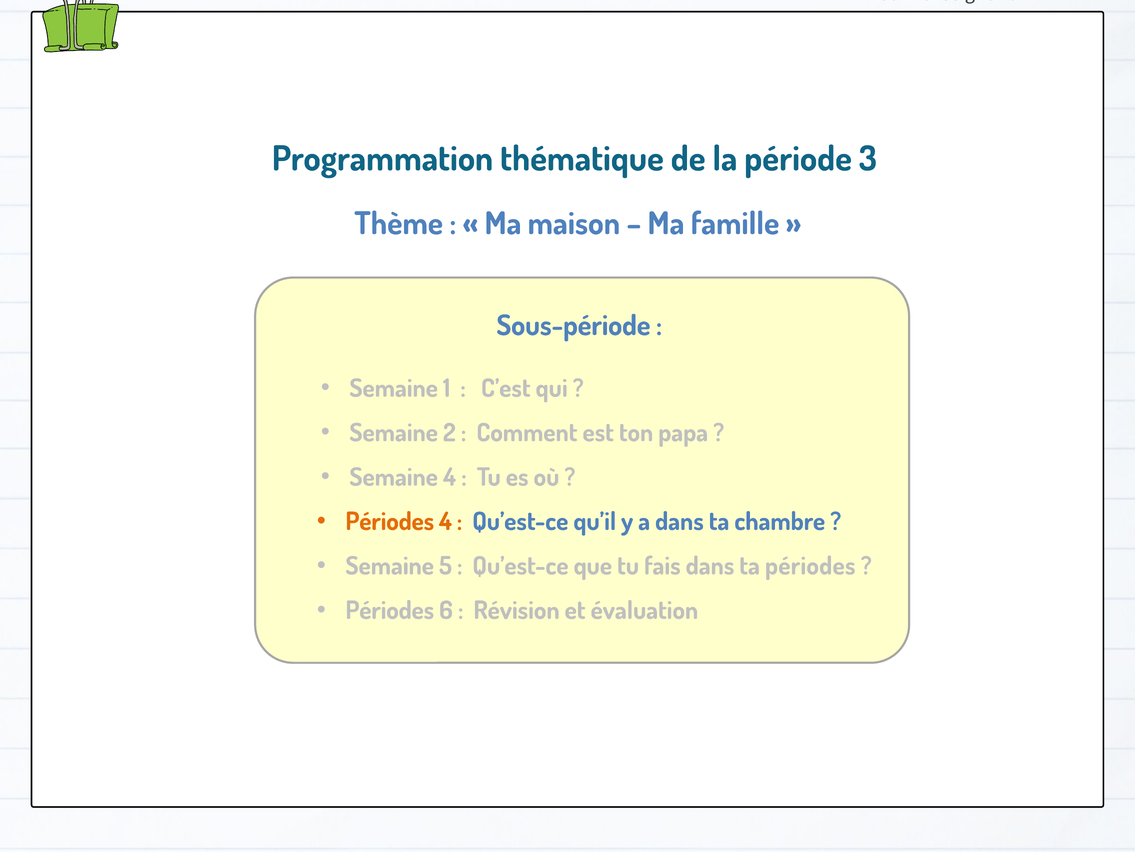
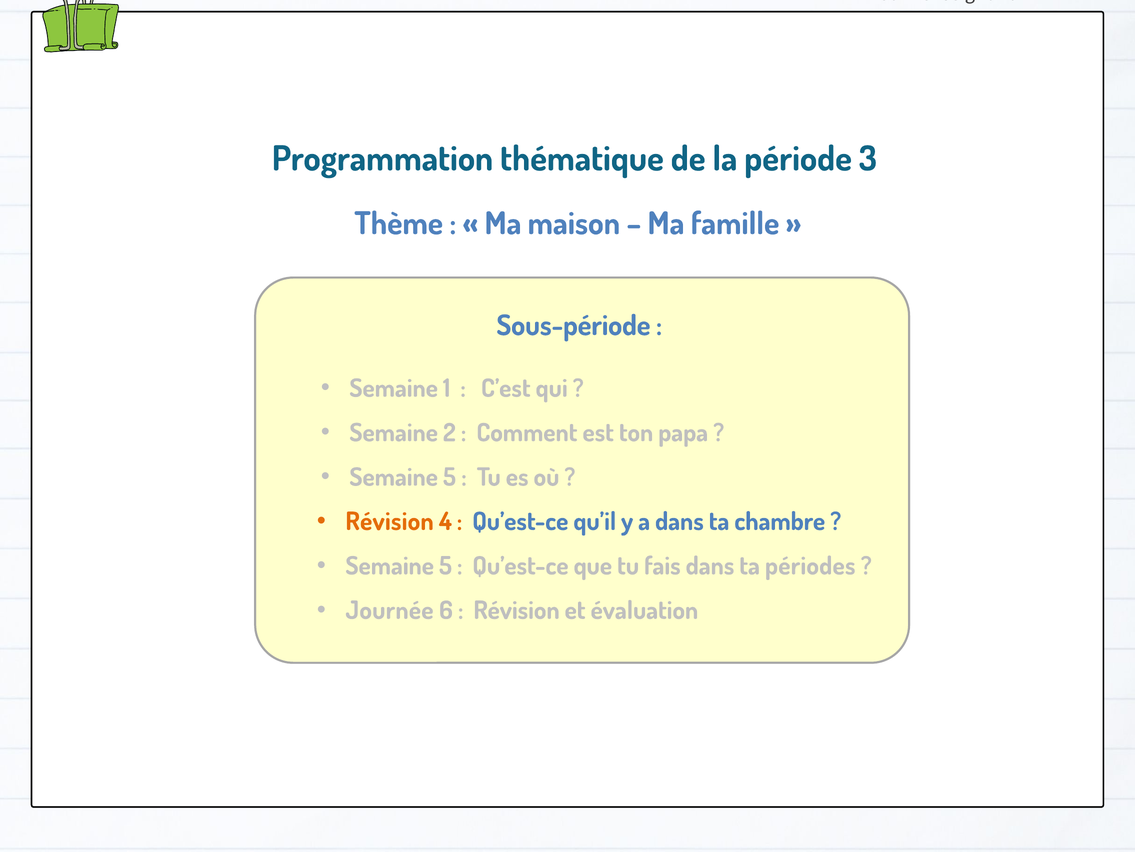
4: 4 -> 5 (449, 477)
Périodes: Périodes -> Révision (390, 521)
Périodes: Périodes -> Journée (390, 610)
